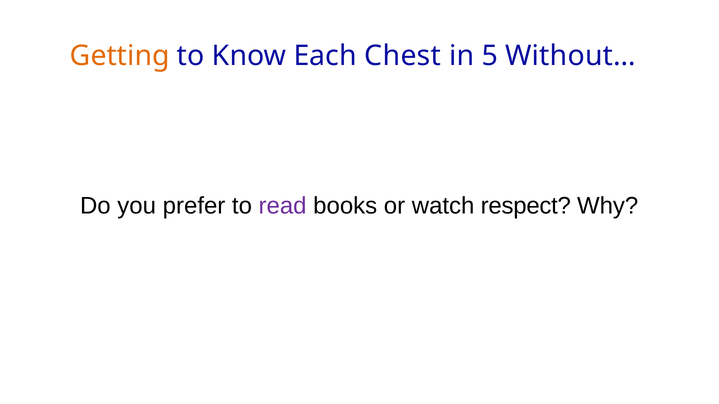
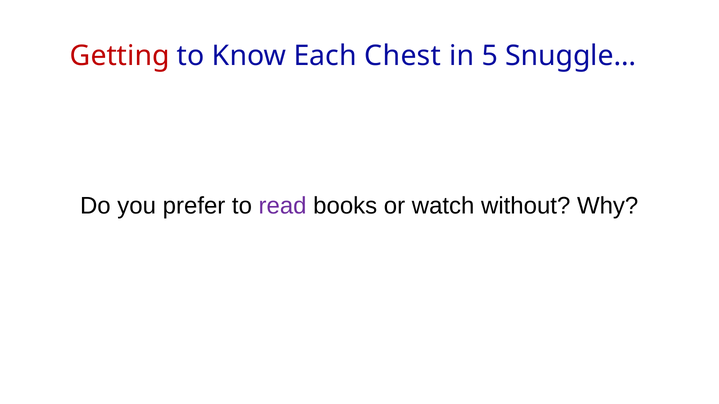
Getting colour: orange -> red (120, 56)
Without…: Without… -> Snuggle… (571, 56)
respect: respect -> without (526, 206)
